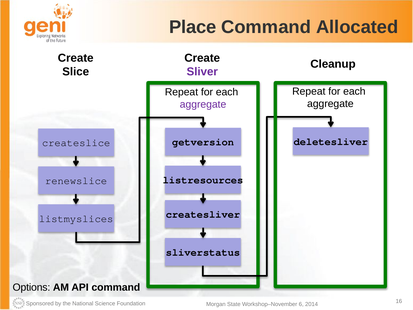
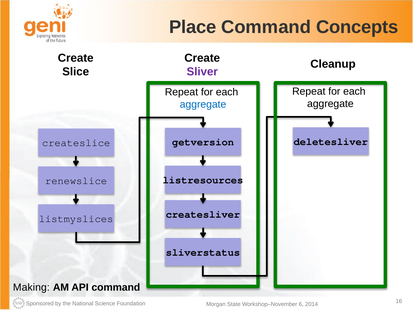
Allocated: Allocated -> Concepts (357, 27)
aggregate colour: purple -> blue (203, 104)
Options: Options -> Making (31, 287)
